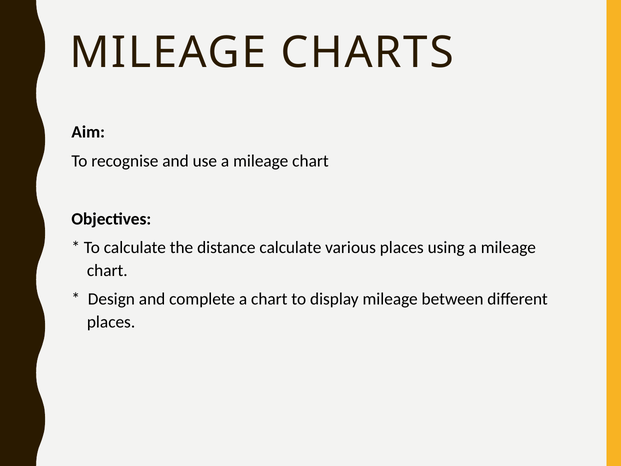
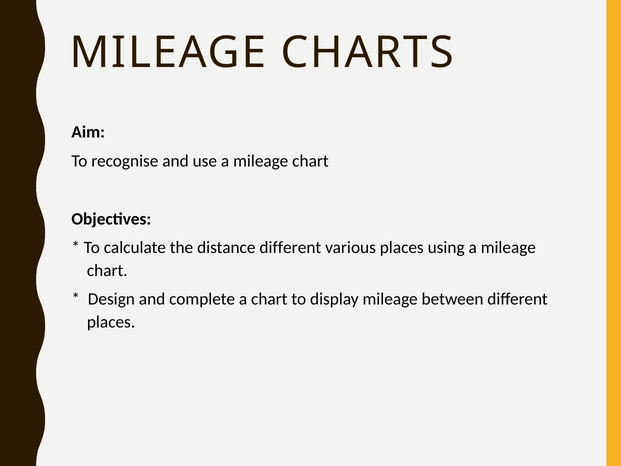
distance calculate: calculate -> different (290, 248)
